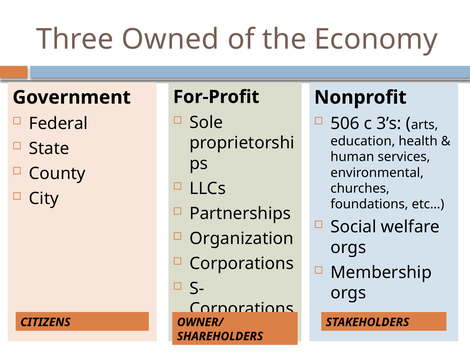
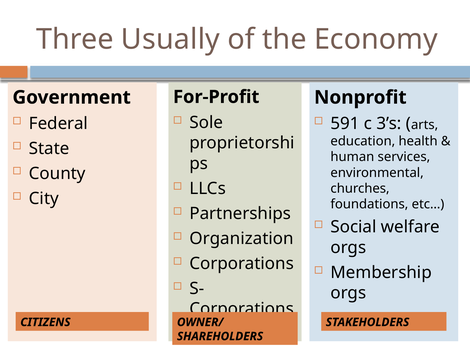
Owned: Owned -> Usually (170, 39)
506: 506 -> 591 (345, 123)
